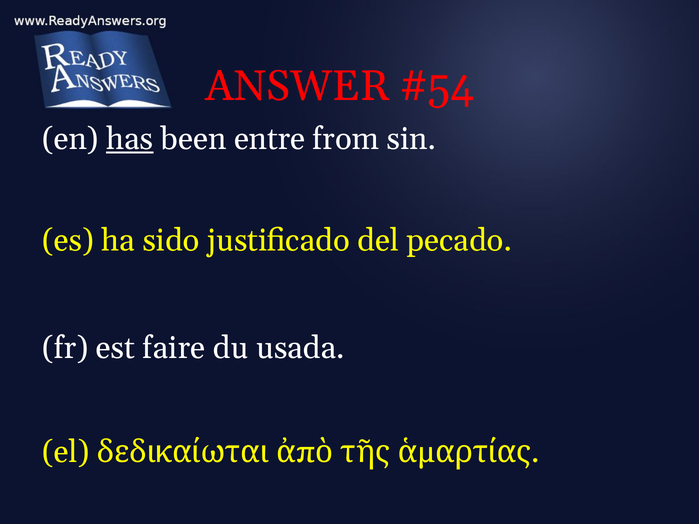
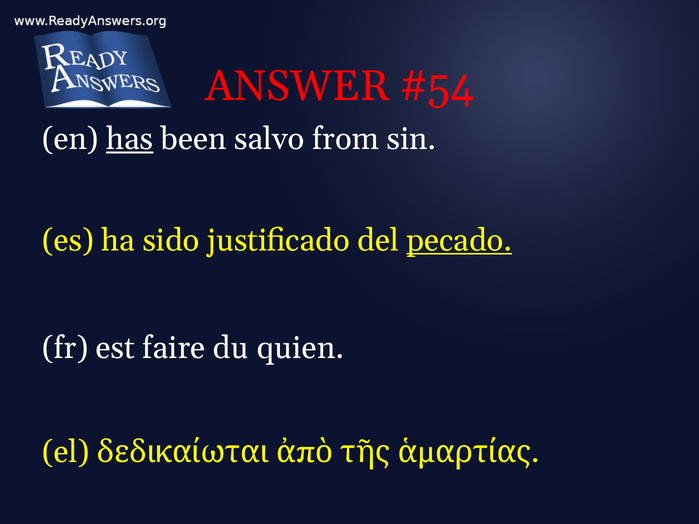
entre: entre -> salvo (269, 139)
pecado underline: none -> present (459, 241)
usada: usada -> quien (300, 348)
